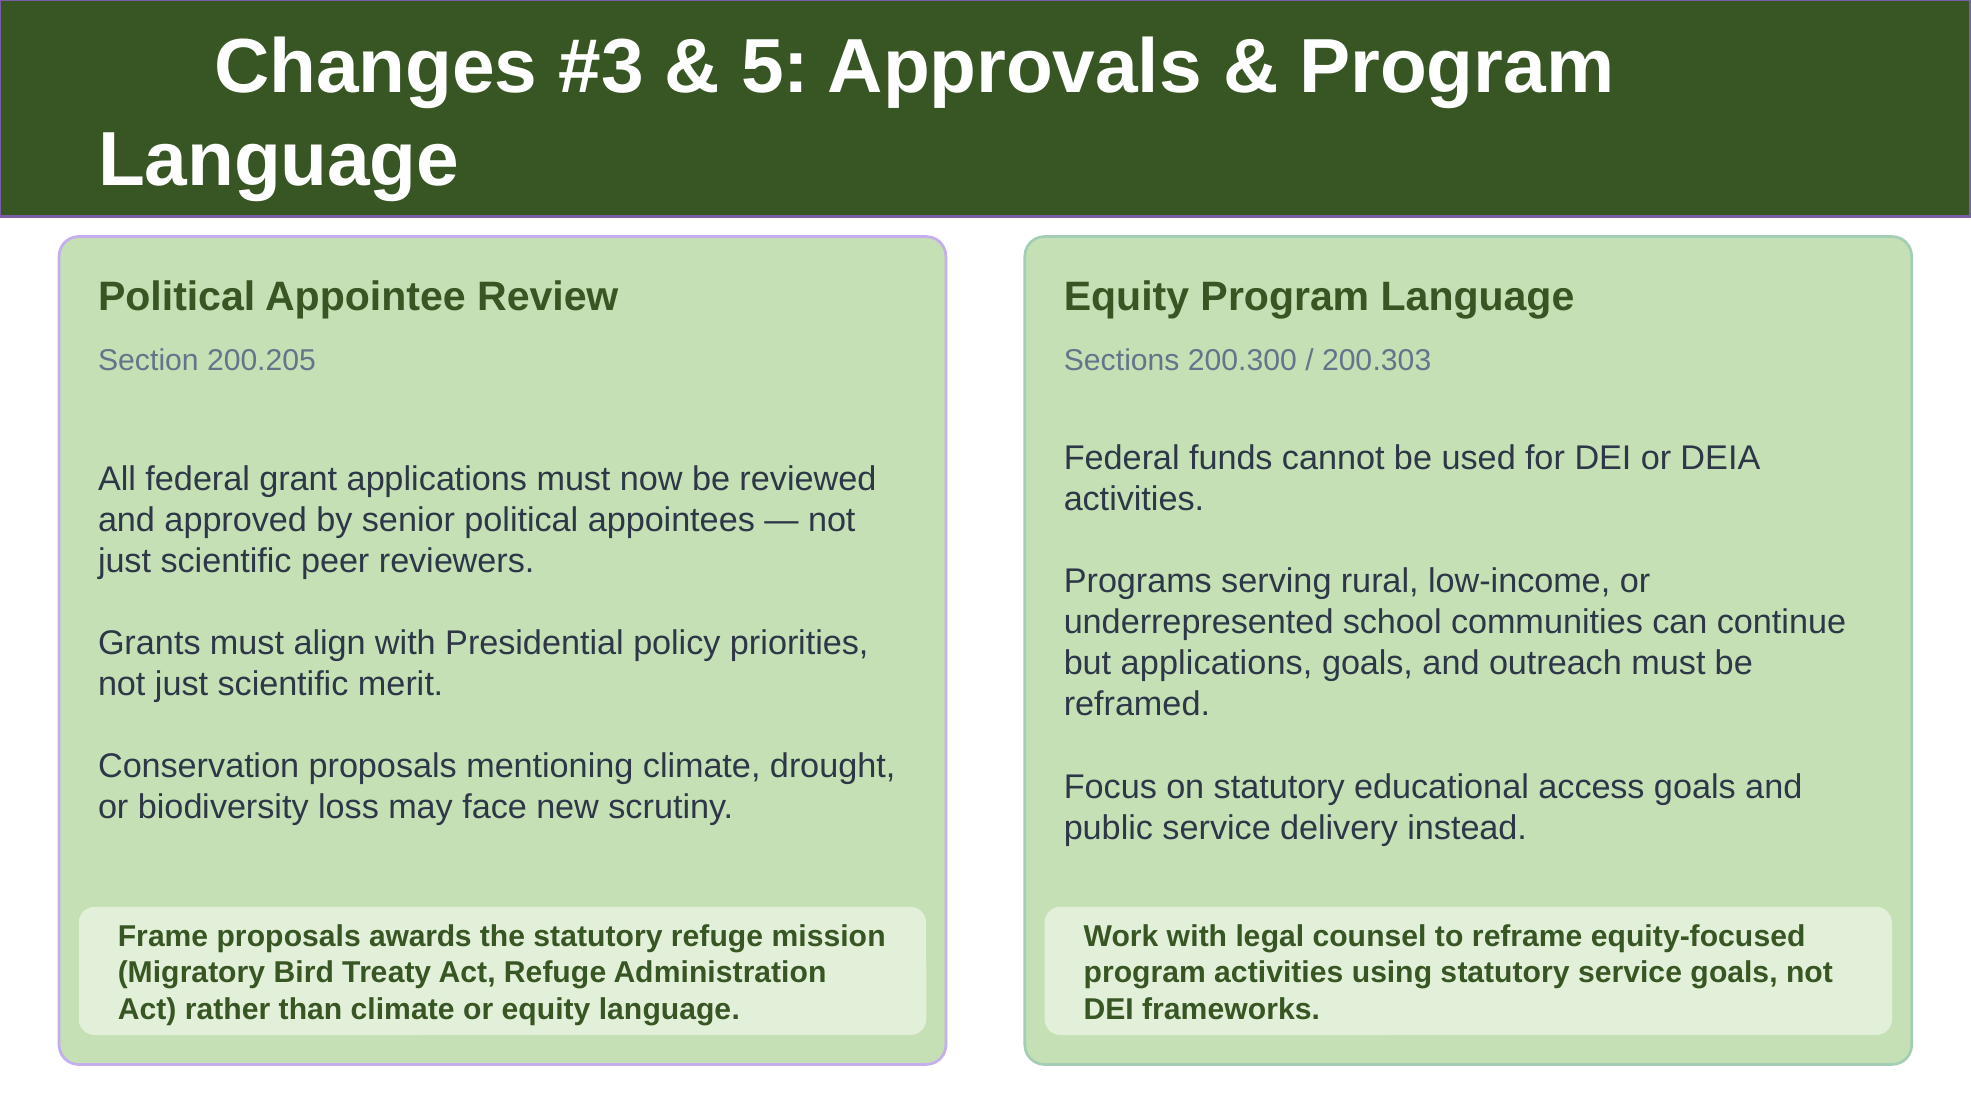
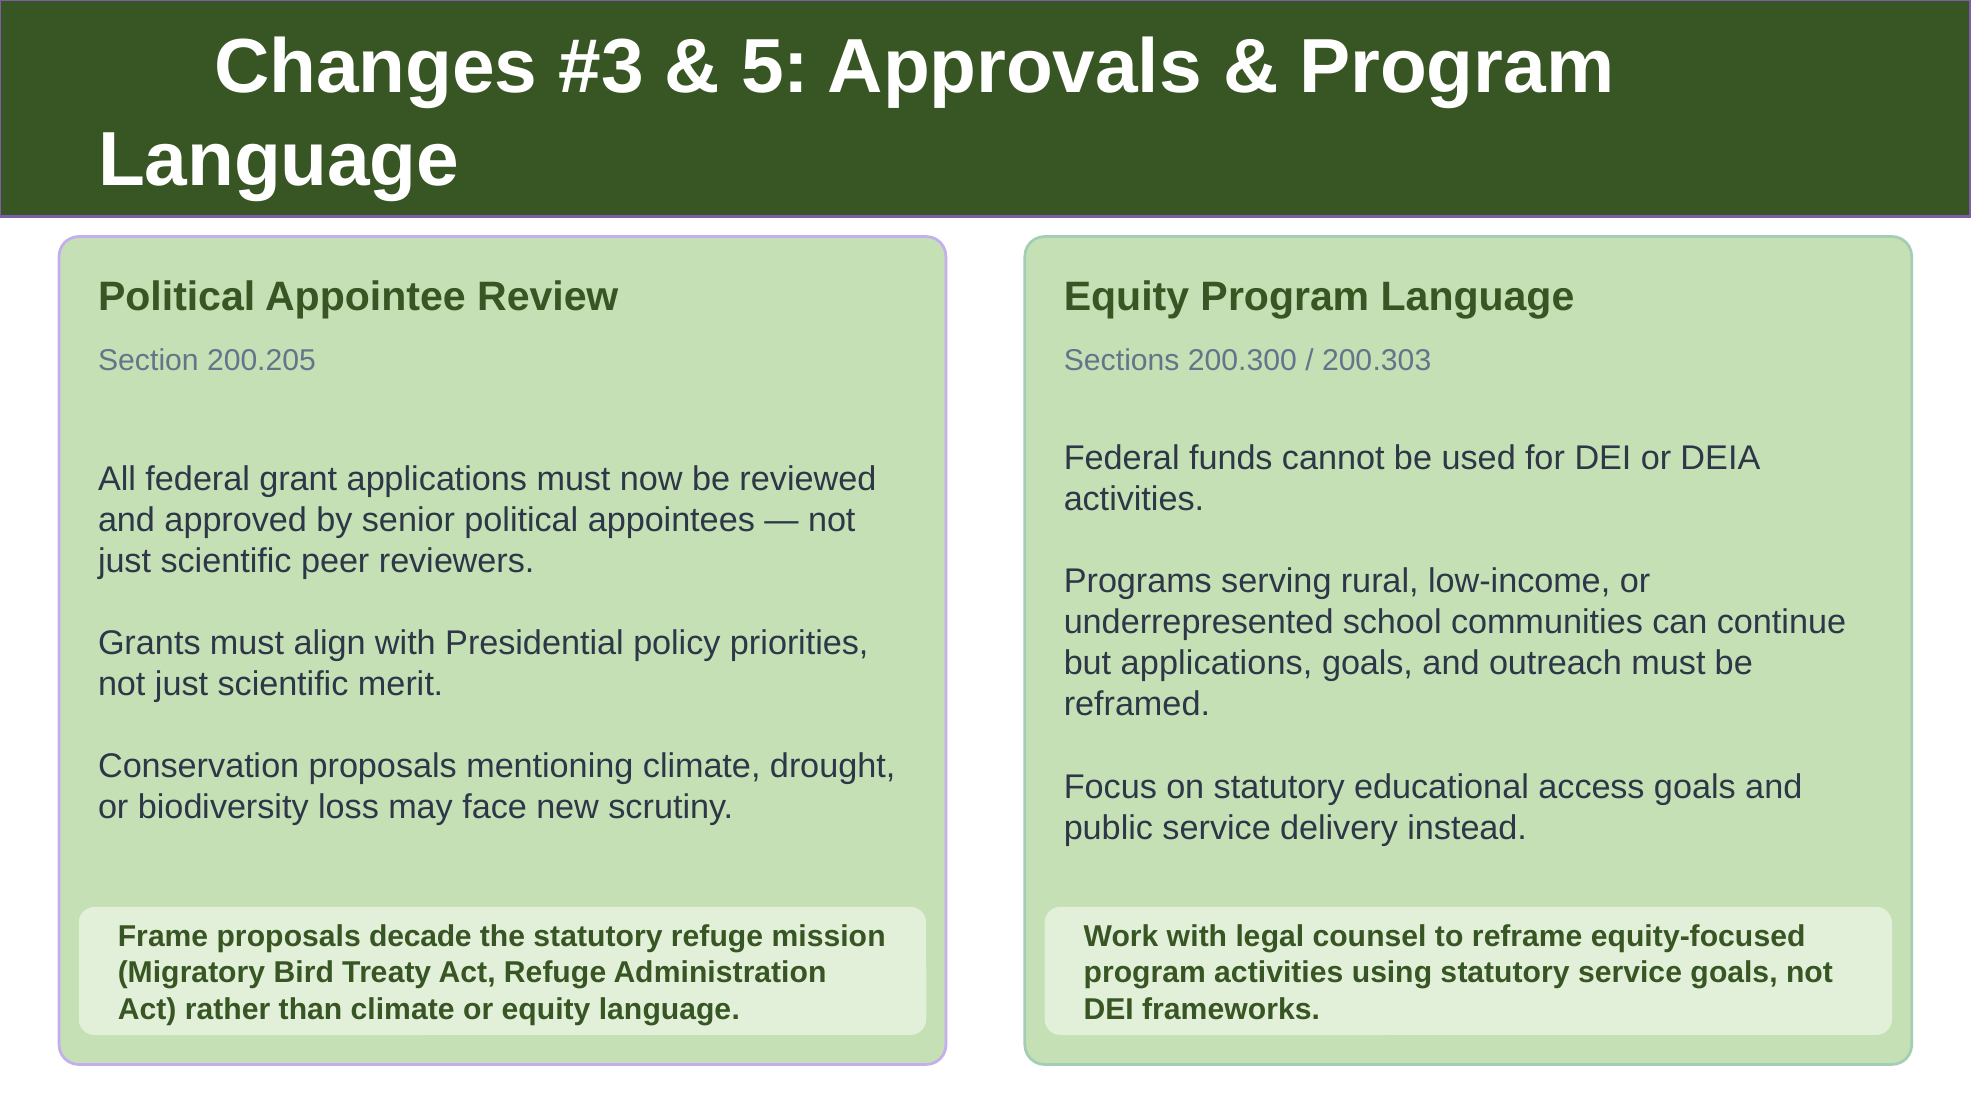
awards: awards -> decade (420, 937)
